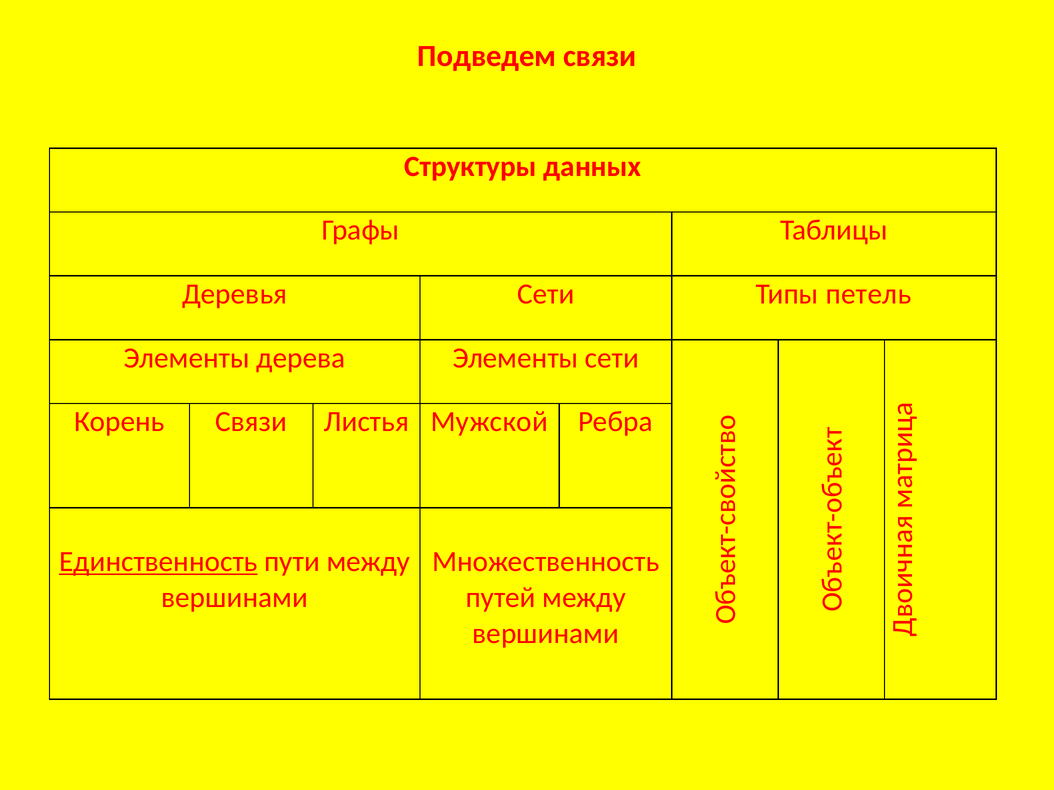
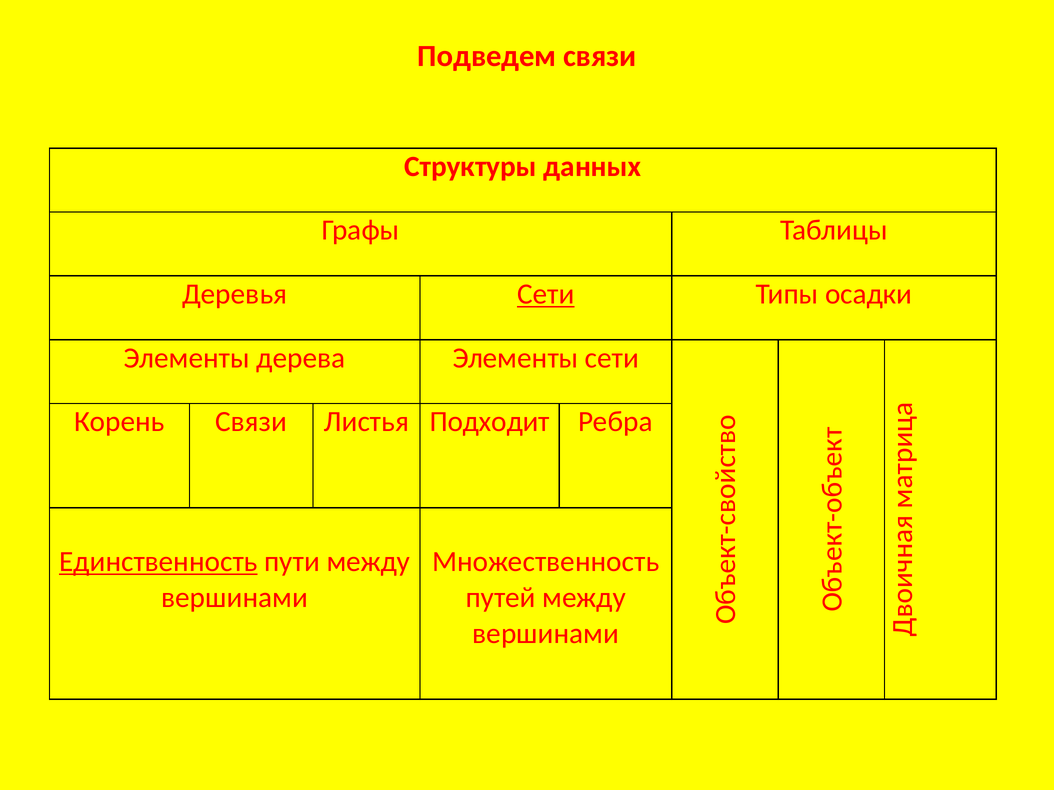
Сети underline: none -> present (546, 294)
петель: петель -> осадки (869, 294)
Мужской: Мужской -> Подходит (490, 422)
